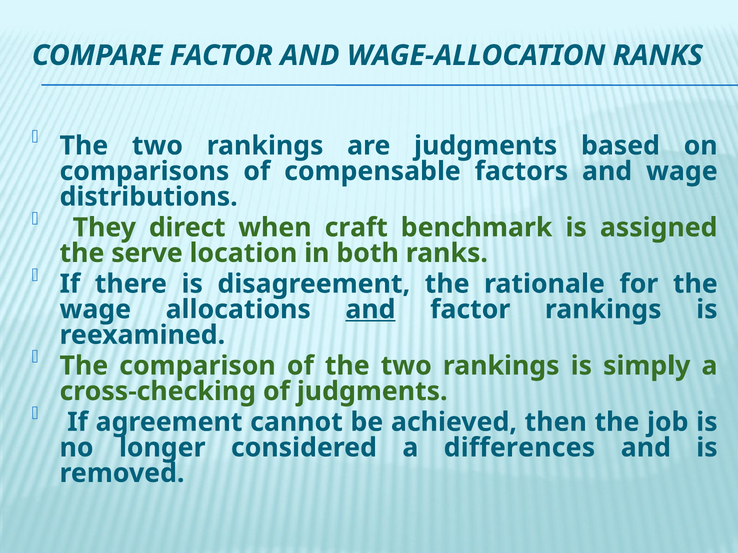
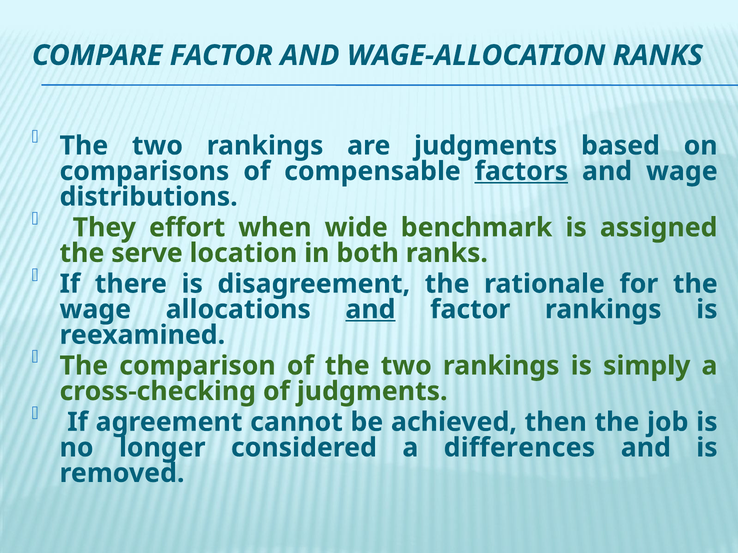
factors underline: none -> present (521, 171)
direct: direct -> effort (187, 228)
craft: craft -> wide (356, 228)
